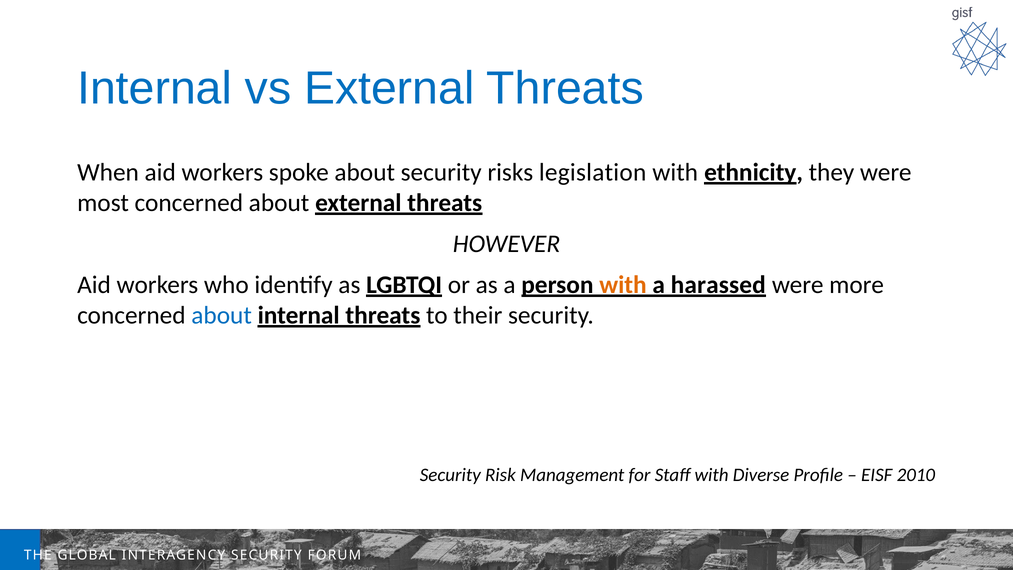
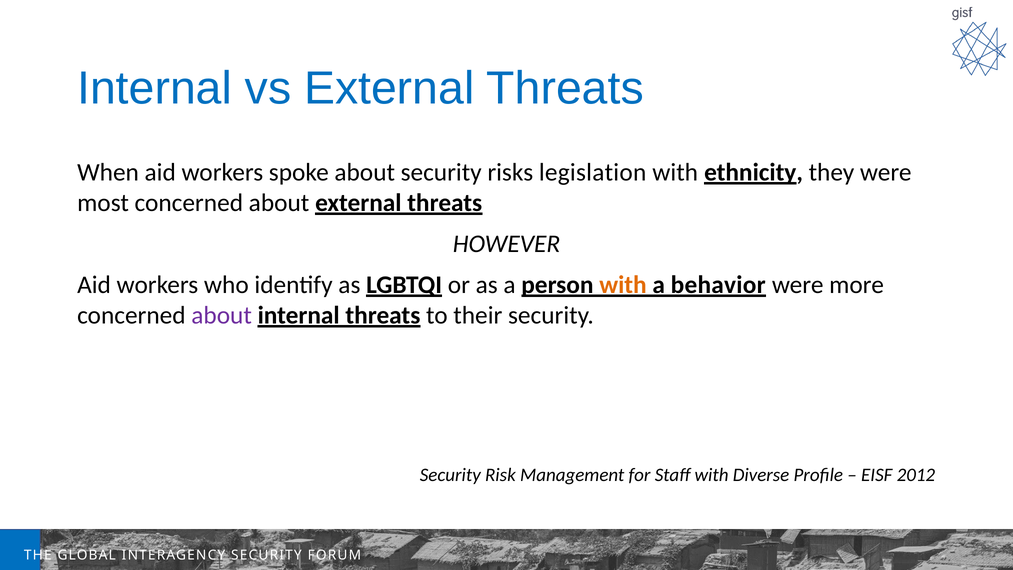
harassed: harassed -> behavior (718, 285)
about colour: blue -> purple (222, 315)
2010: 2010 -> 2012 (916, 475)
